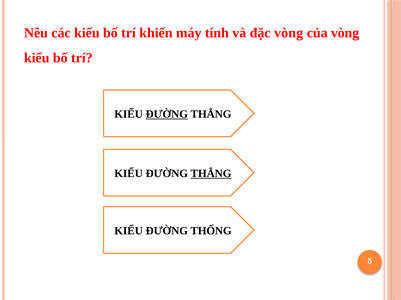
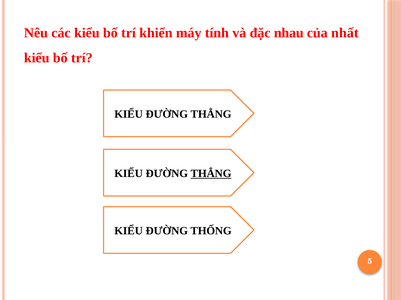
đặc vòng: vòng -> nhau (289, 33)
của vòng: vòng -> nhất (345, 33)
ĐƯỜNG underline: present -> none (167, 114)
